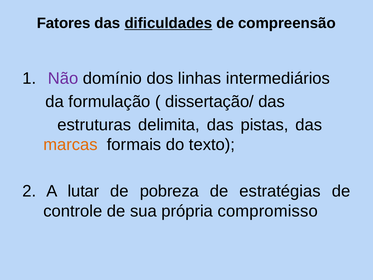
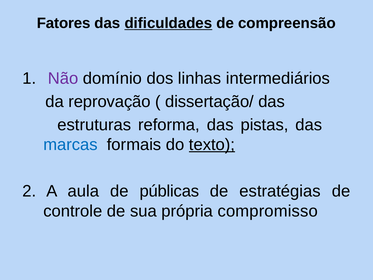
formulação: formulação -> reprovação (109, 101)
delimita: delimita -> reforma (169, 125)
marcas colour: orange -> blue (71, 145)
texto underline: none -> present (212, 145)
lutar: lutar -> aula (83, 191)
pobreza: pobreza -> públicas (169, 191)
